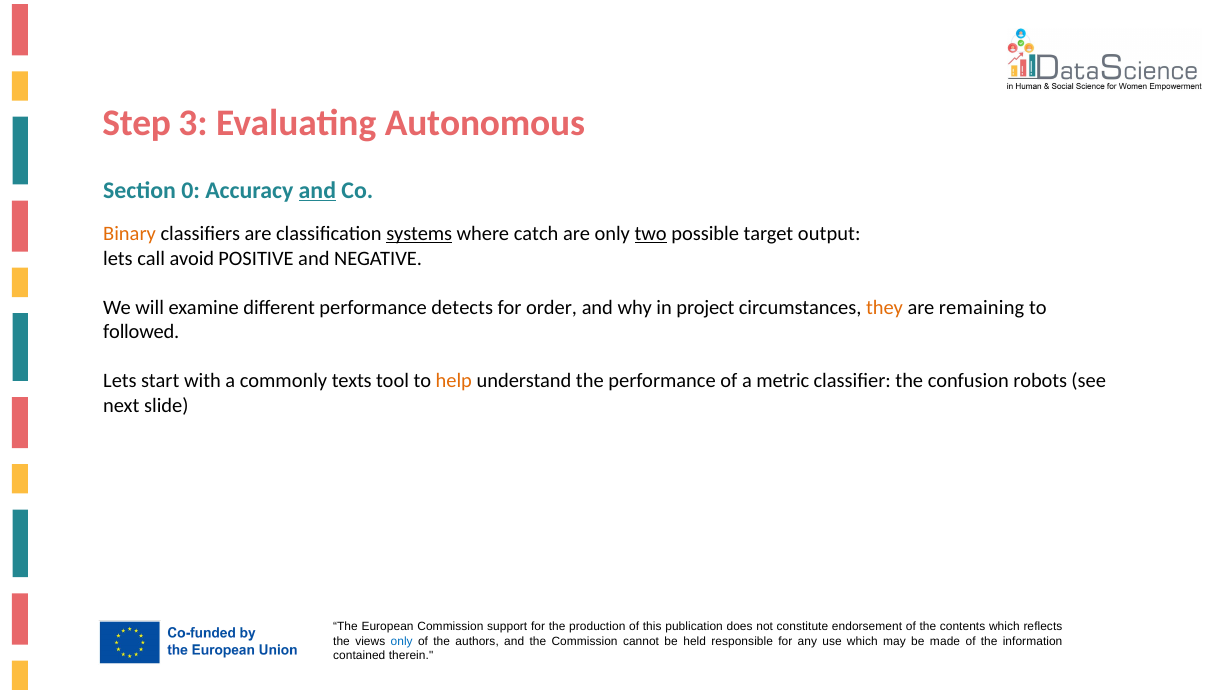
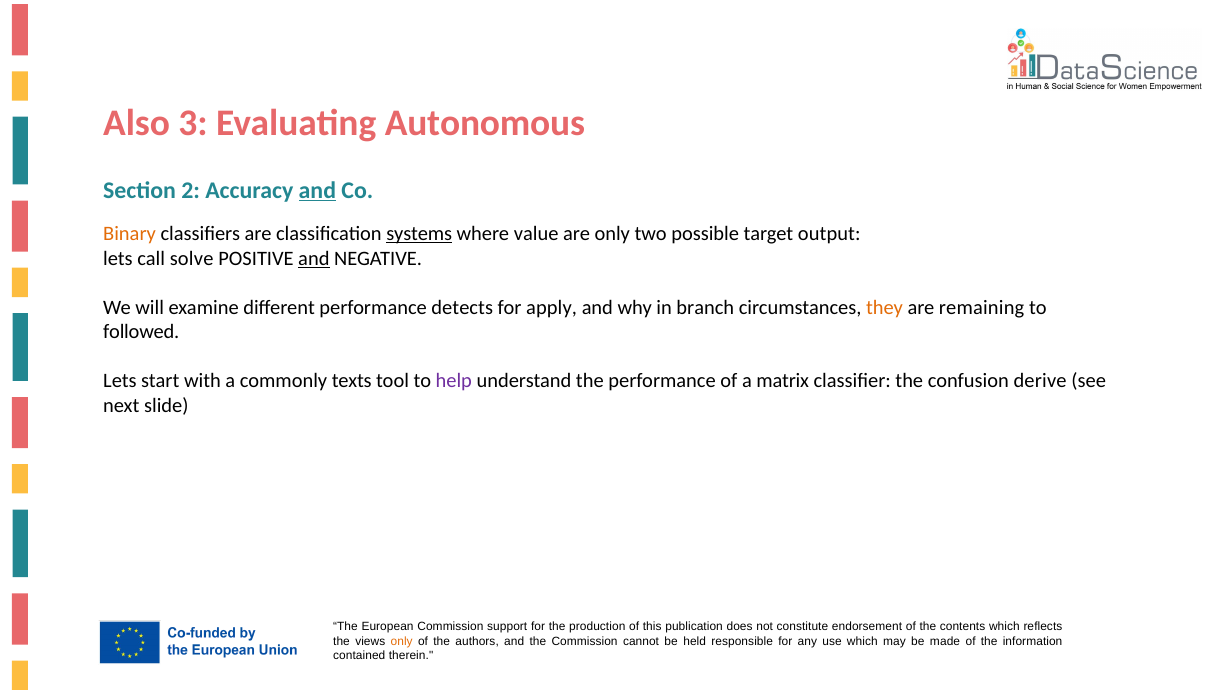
Step: Step -> Also (137, 123)
0: 0 -> 2 (191, 190)
catch: catch -> value (536, 234)
two underline: present -> none (651, 234)
avoid: avoid -> solve (192, 259)
and underline: none -> present (314, 259)
order: order -> apply (552, 308)
project: project -> branch (705, 308)
help colour: orange -> purple (454, 381)
metric: metric -> matrix (783, 381)
robots: robots -> derive (1040, 381)
only colour: blue -> orange (402, 641)
